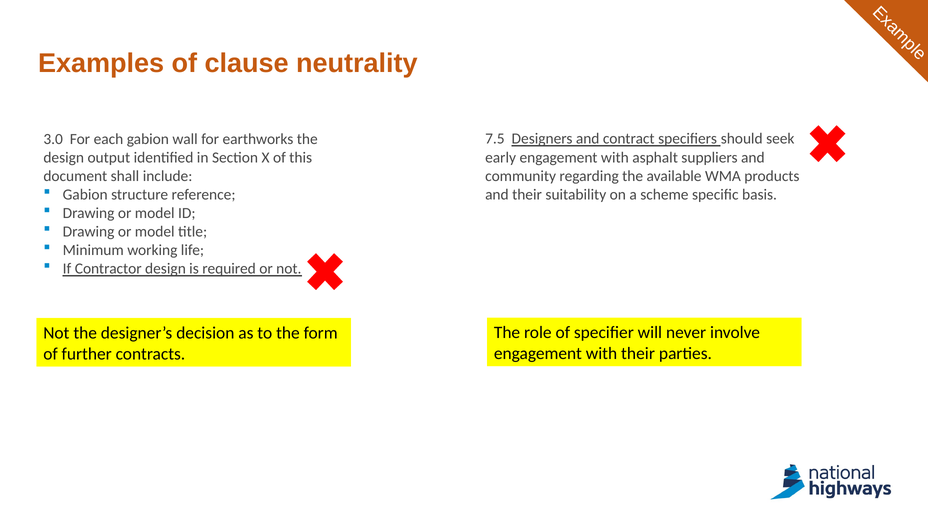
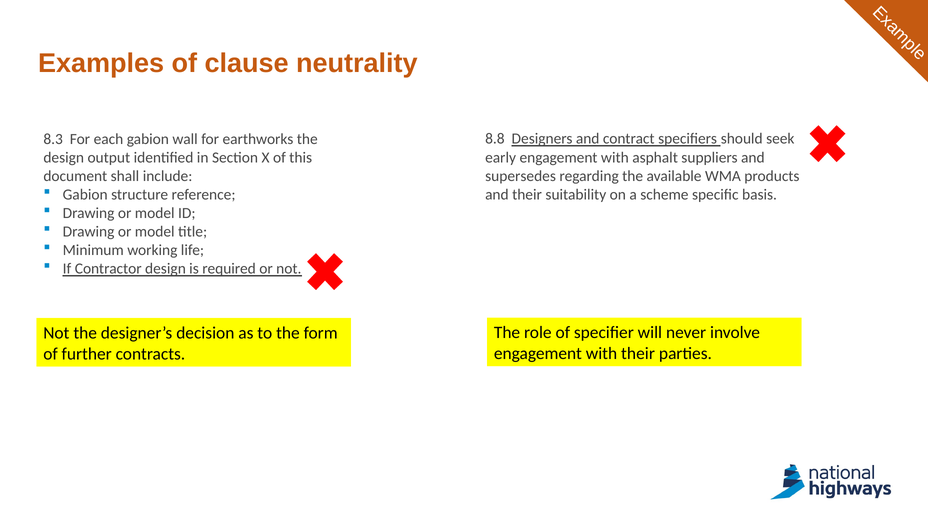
3.0: 3.0 -> 8.3 (53, 139)
7.5: 7.5 -> 8.8 (495, 139)
community: community -> supersedes (521, 176)
